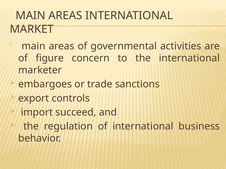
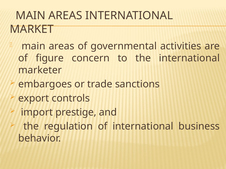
succeed: succeed -> prestige (76, 113)
